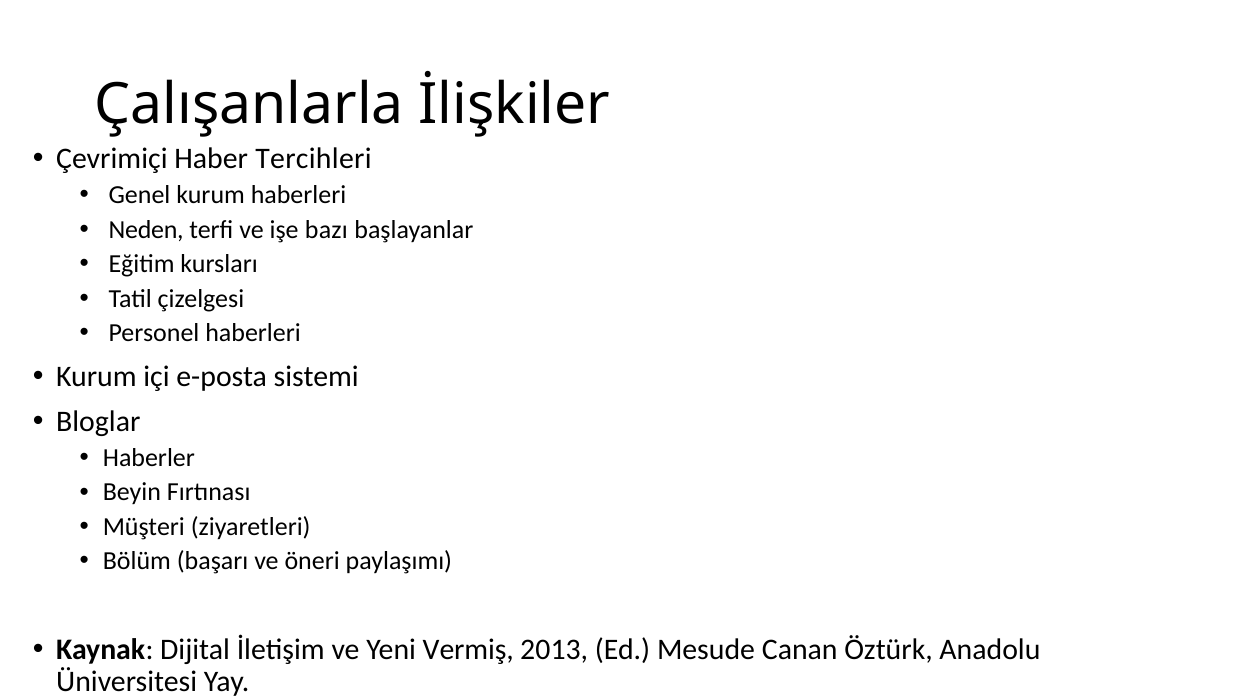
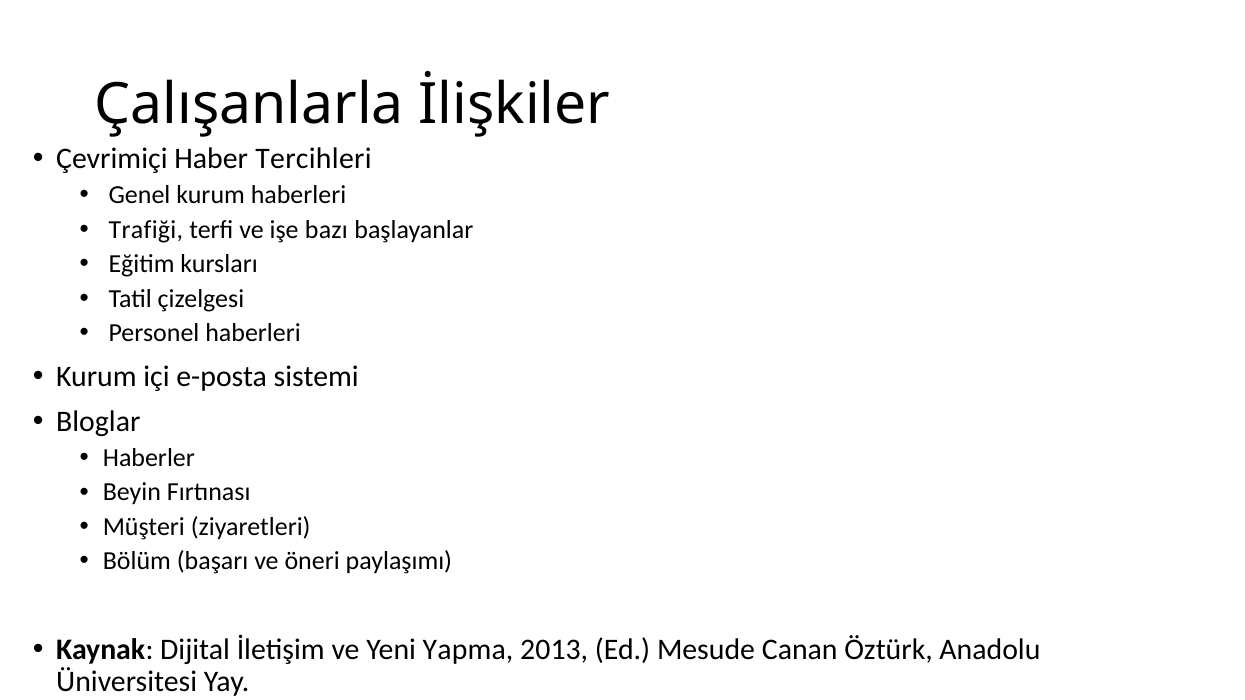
Neden: Neden -> Trafiği (146, 230)
Vermiş: Vermiş -> Yapma (468, 650)
